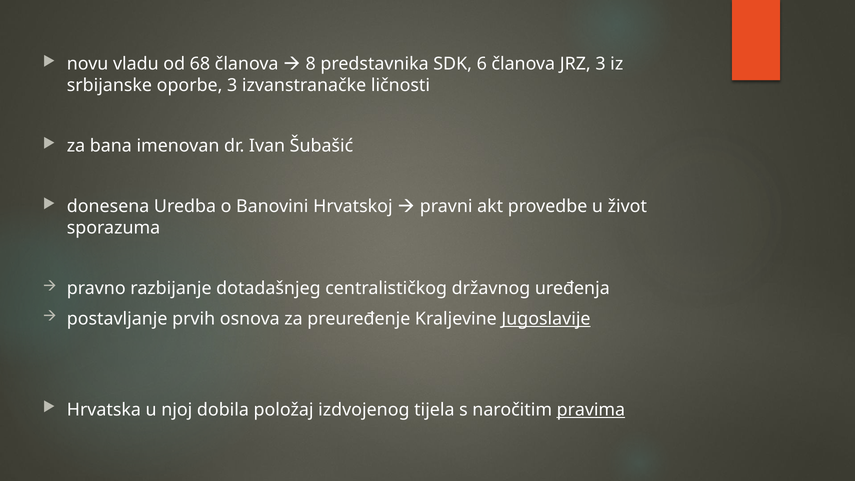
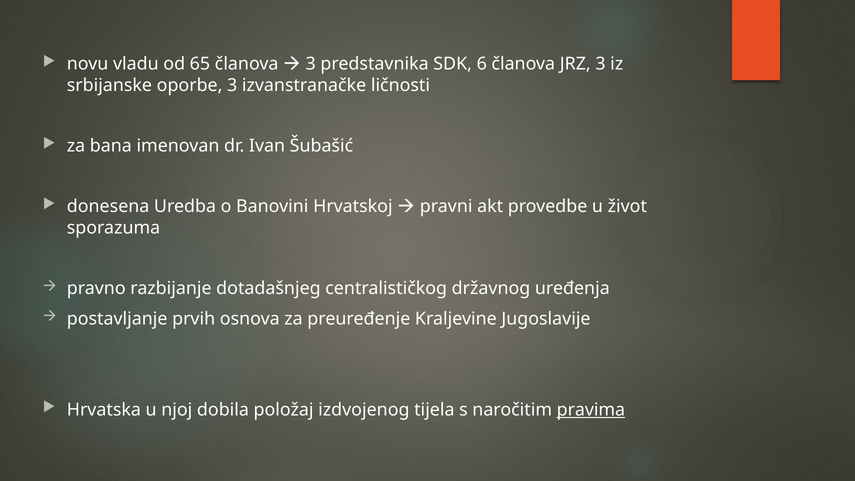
68: 68 -> 65 (200, 64)
8: 8 -> 3 (311, 64)
Jugoslavije underline: present -> none (546, 319)
